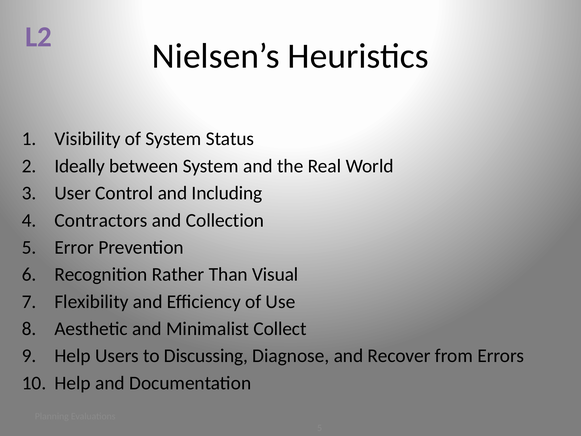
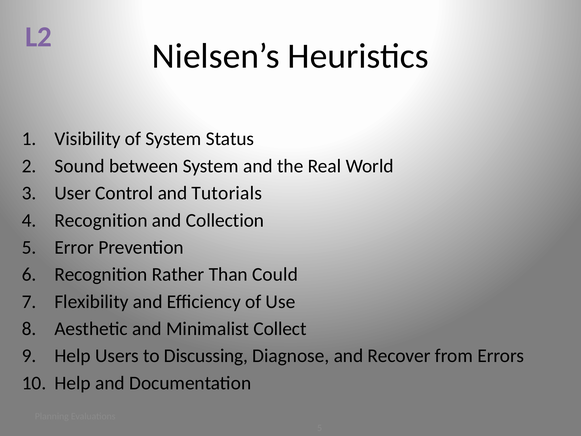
Ideally: Ideally -> Sound (80, 166)
Including: Including -> Tutorials (227, 193)
Contractors: Contractors -> Recognition (101, 220)
Visual: Visual -> Could (275, 274)
